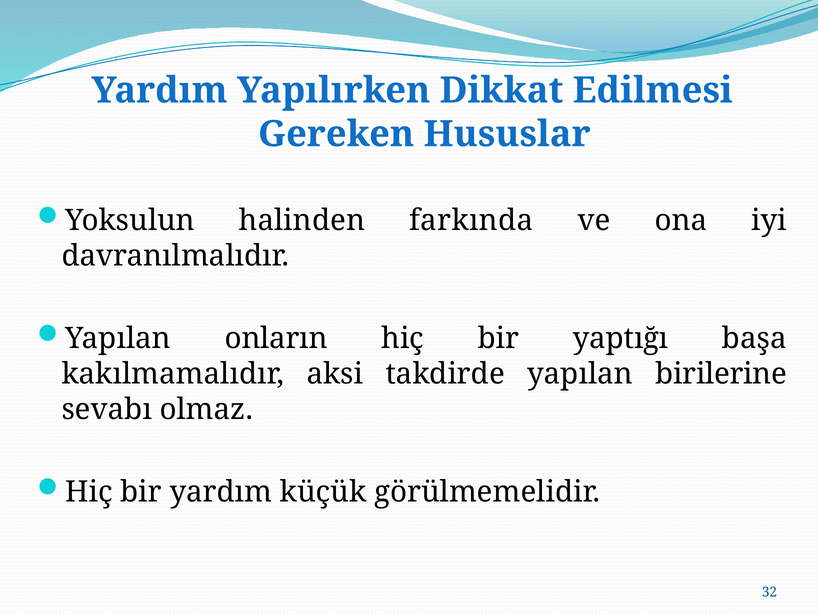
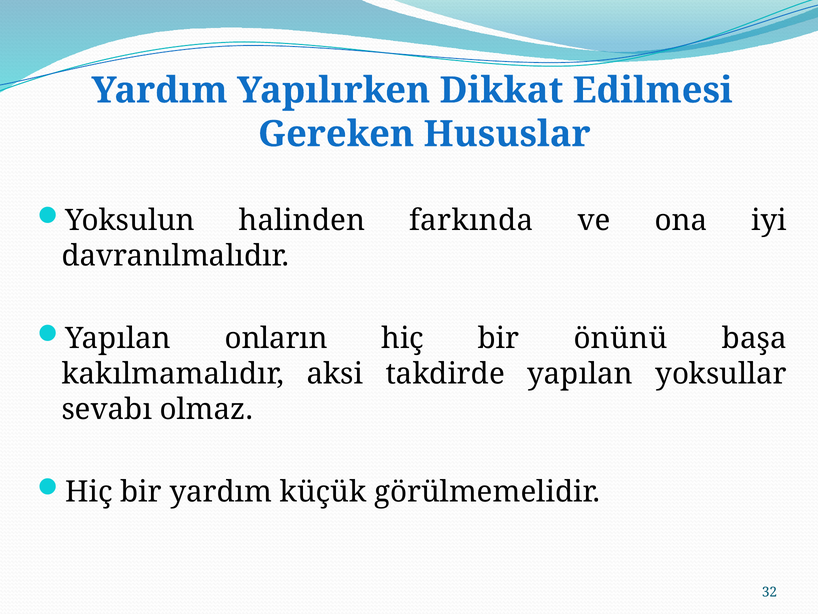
yaptığı: yaptığı -> önünü (620, 338)
birilerine: birilerine -> yoksullar (721, 374)
